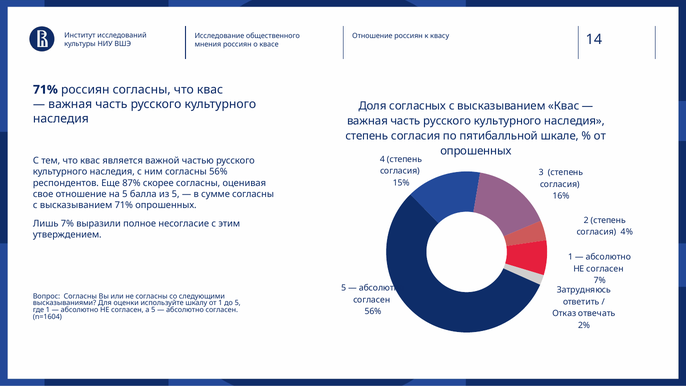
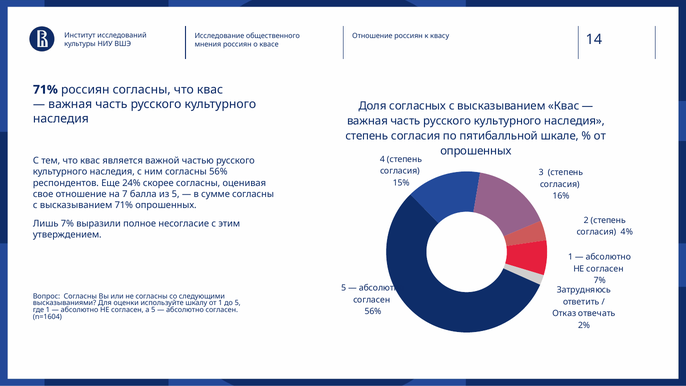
87%: 87% -> 24% (131, 183)
на 5: 5 -> 7 (125, 194)
